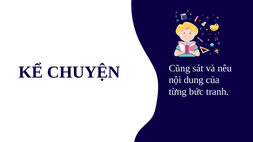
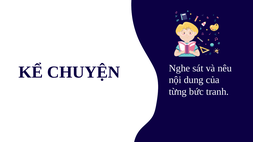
Cũng: Cũng -> Nghe (179, 68)
